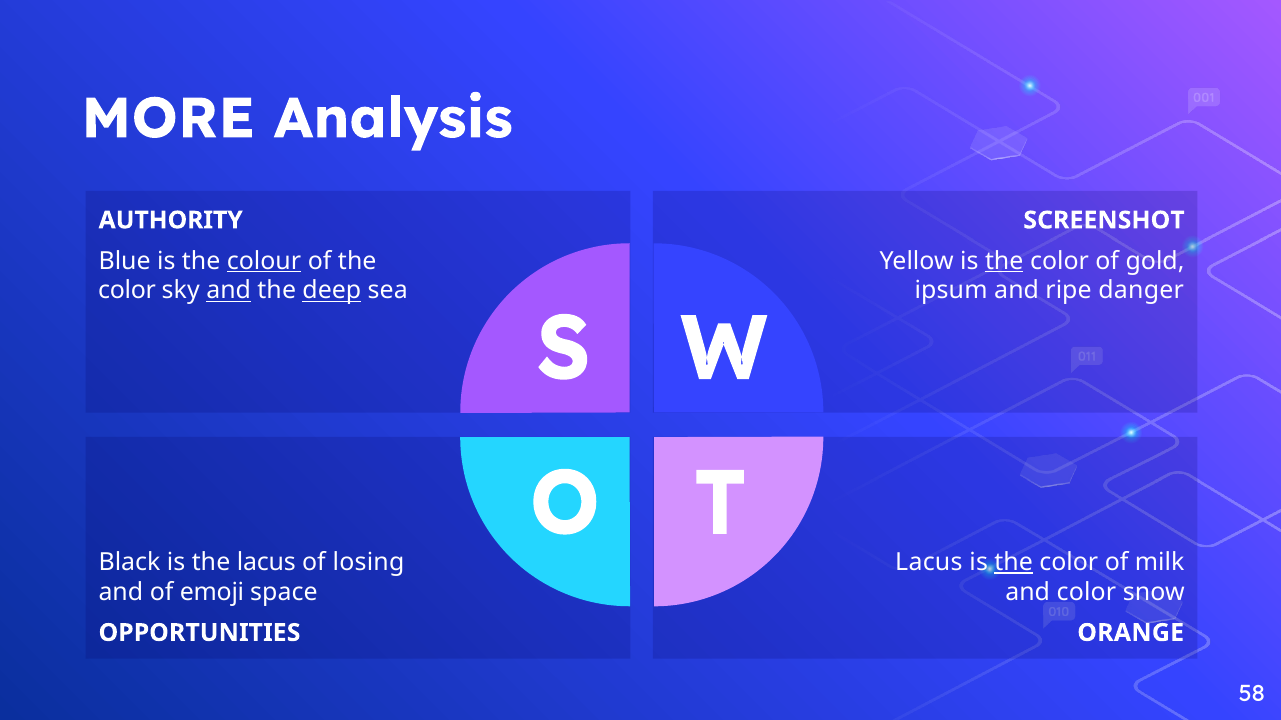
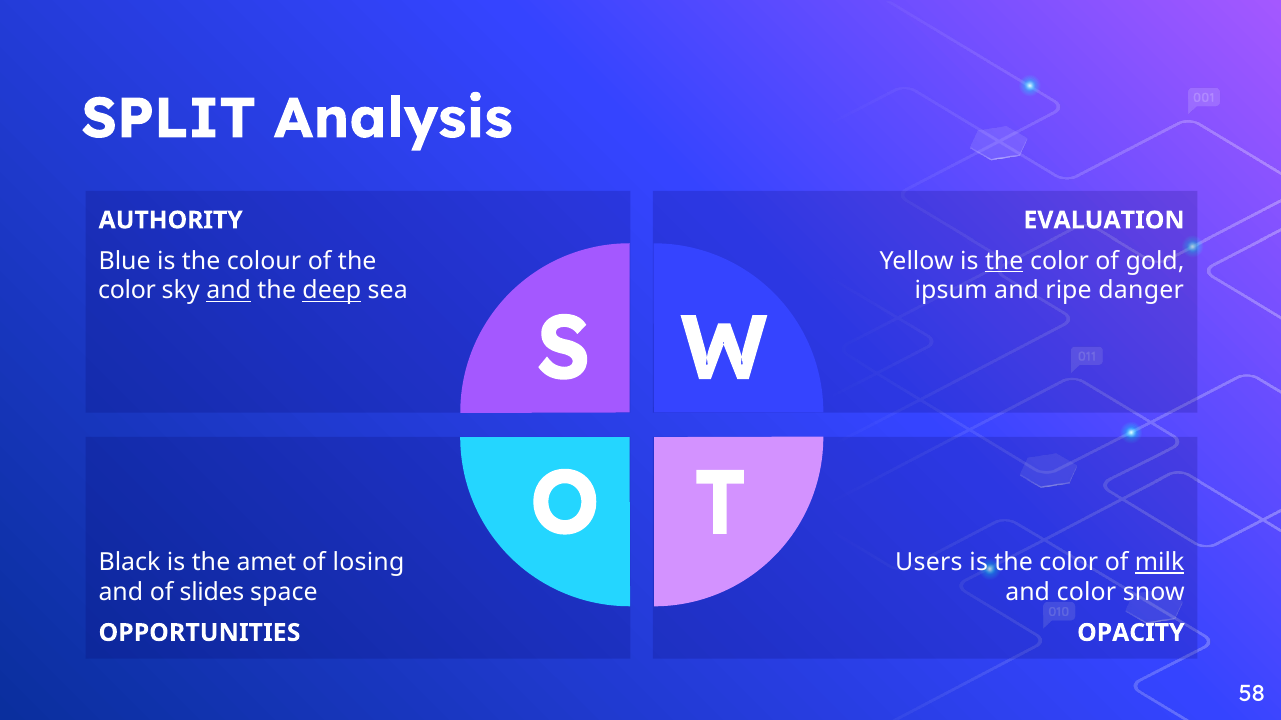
MORE: MORE -> SPLIT (169, 119)
SCREENSHOT: SCREENSHOT -> EVALUATION (1104, 220)
colour underline: present -> none (264, 261)
the lacus: lacus -> amet (266, 563)
Lacus: Lacus -> Users (929, 563)
the underline: present -> none (1014, 563)
milk underline: none -> present (1160, 563)
emoji: emoji -> slides (212, 593)
ORANGE: ORANGE -> OPACITY (1131, 633)
